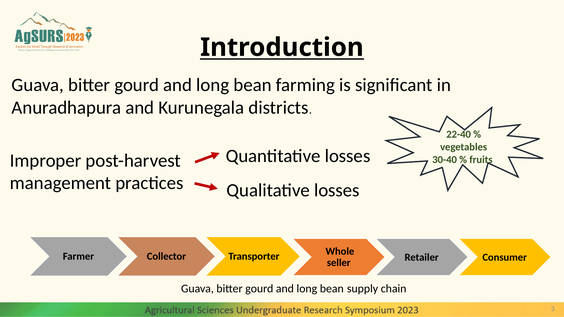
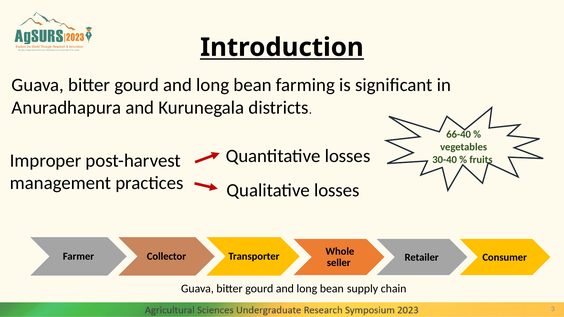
22-40: 22-40 -> 66-40 (459, 135)
